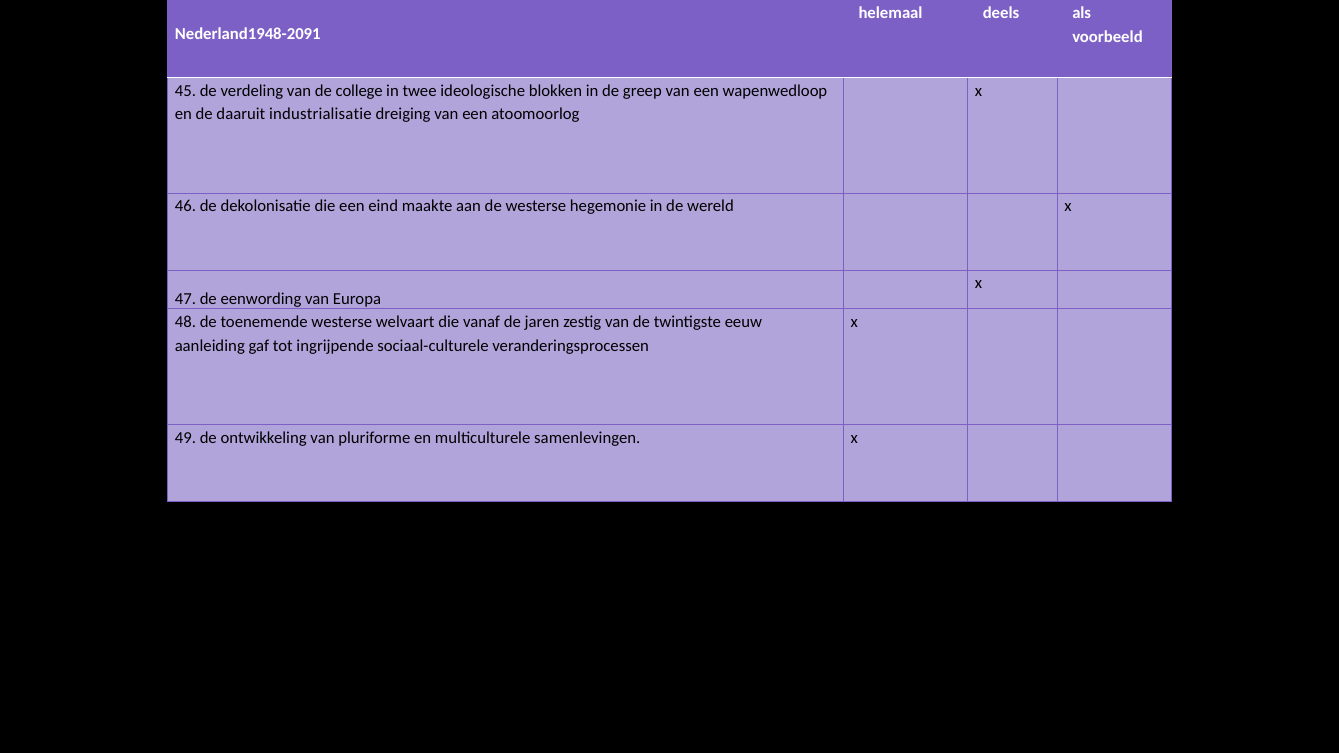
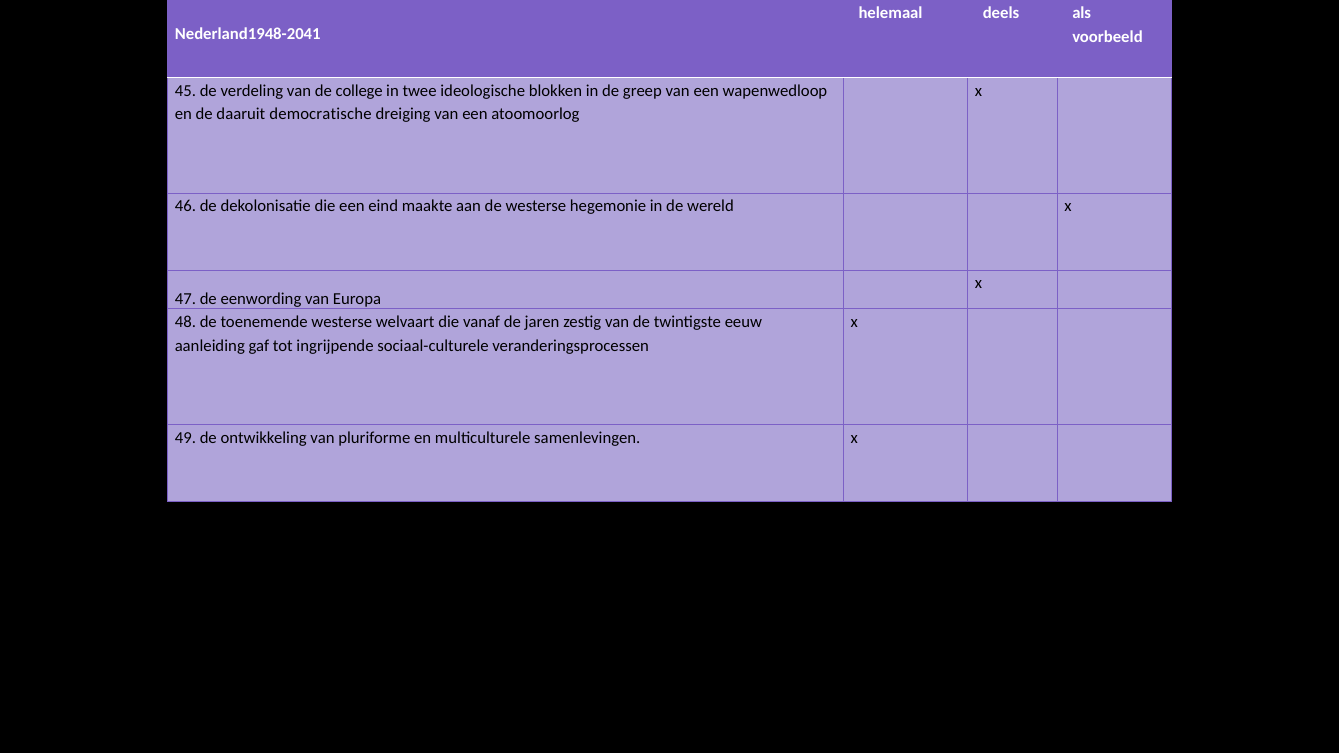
Nederland1948-2091: Nederland1948-2091 -> Nederland1948-2041 (248, 34)
industrialisatie: industrialisatie -> democratische (320, 114)
